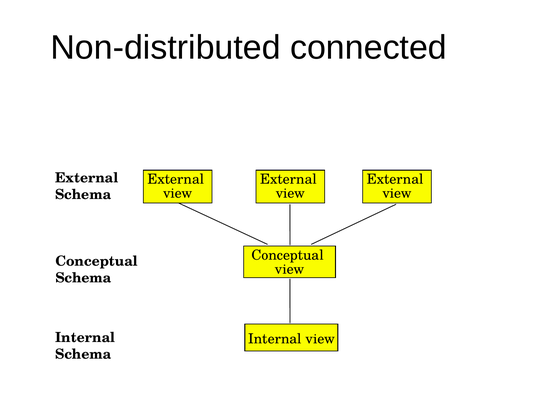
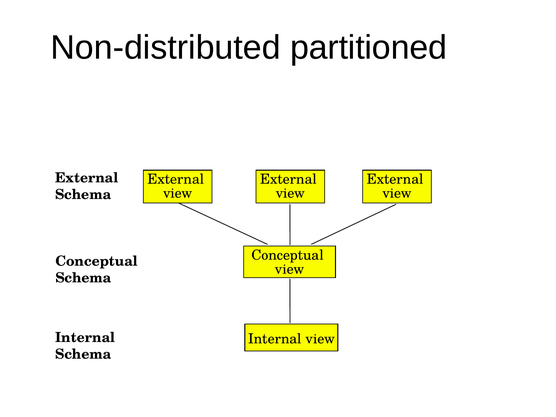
connected: connected -> partitioned (369, 48)
